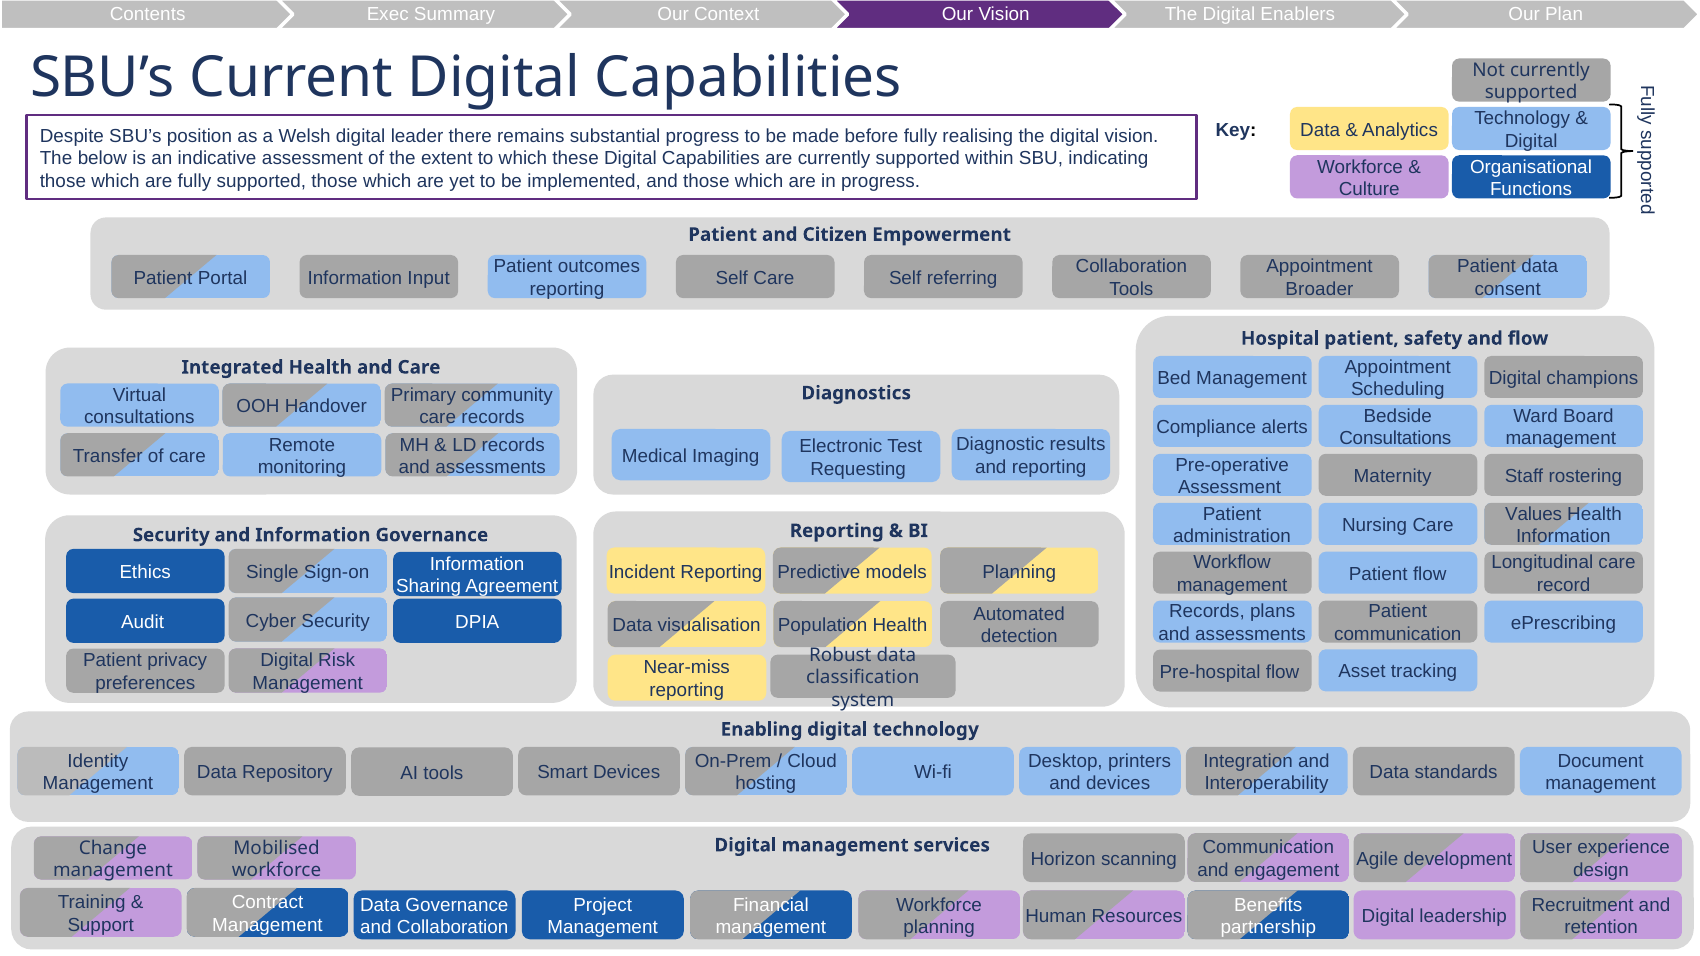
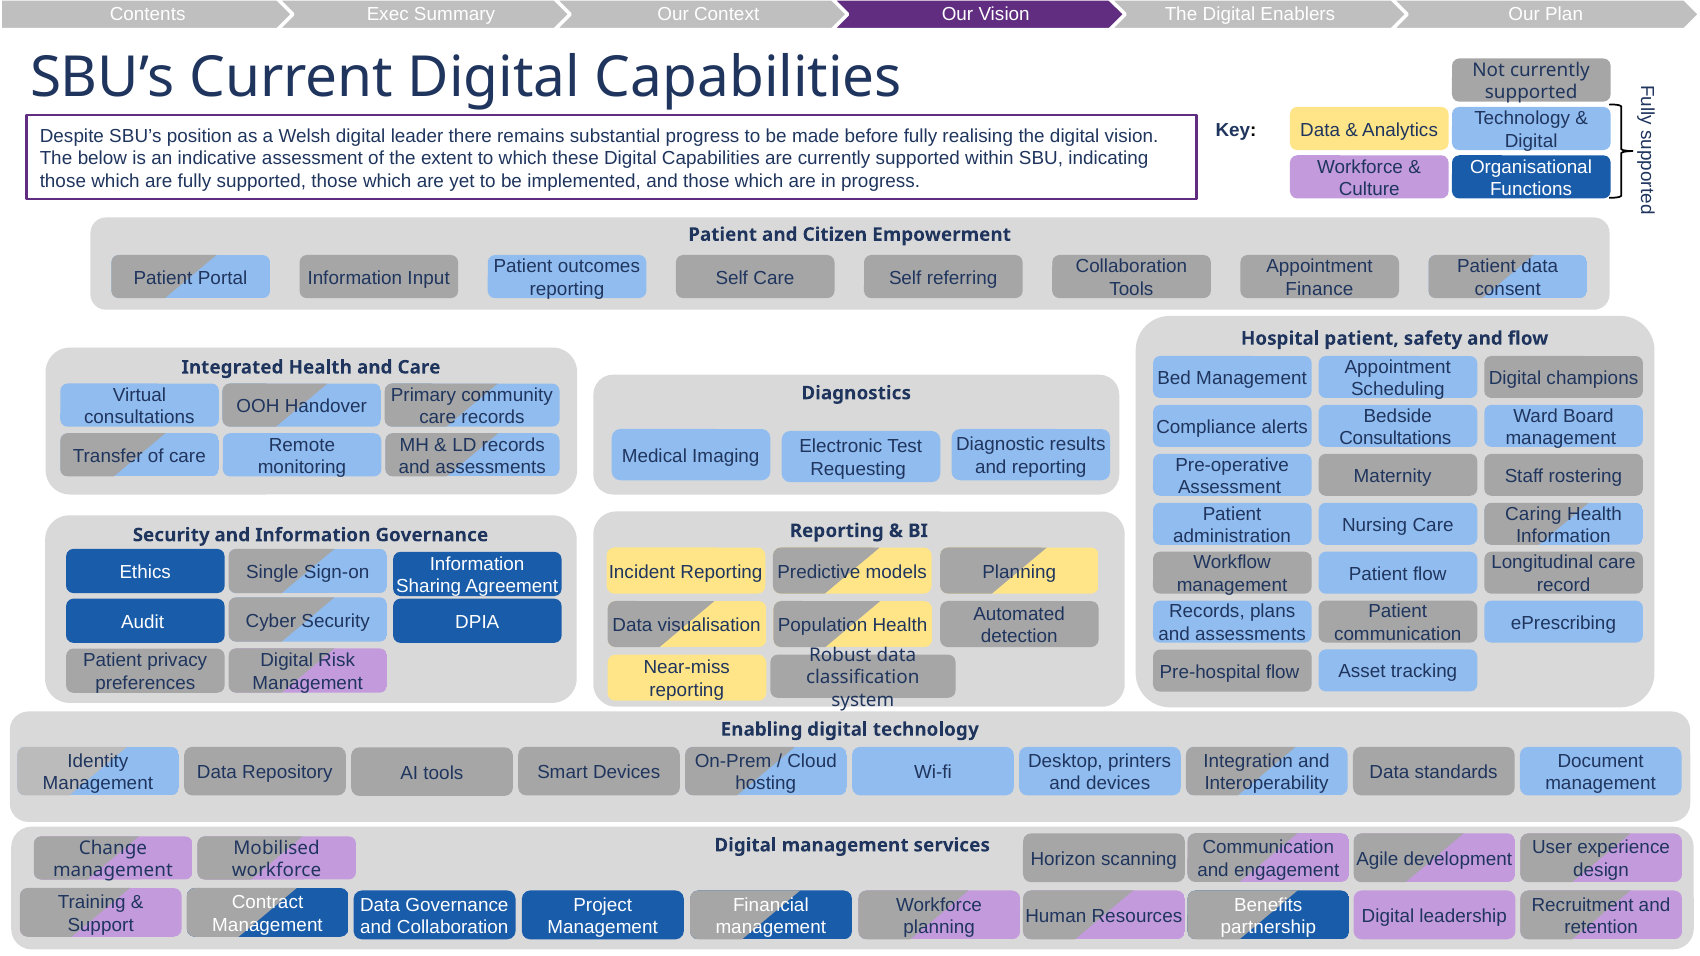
Broader: Broader -> Finance (1319, 289)
Values: Values -> Caring (1533, 514)
